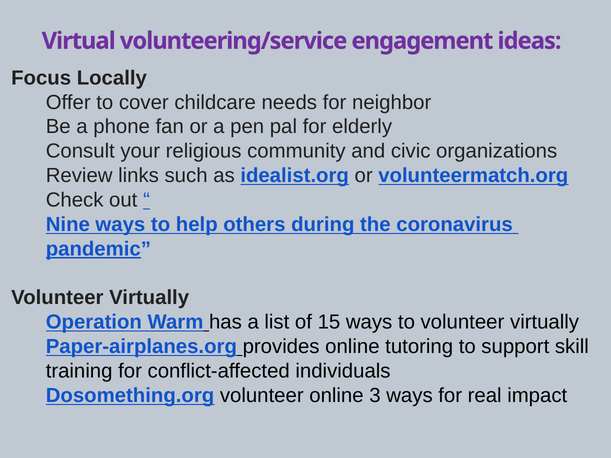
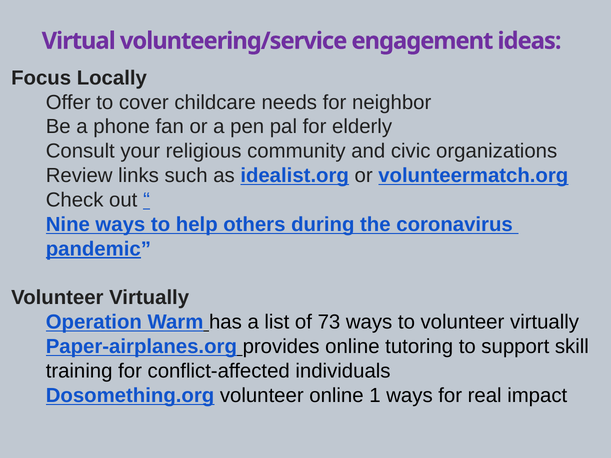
15: 15 -> 73 (329, 322)
3: 3 -> 1 (375, 396)
